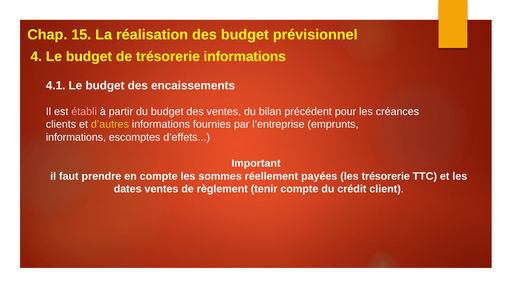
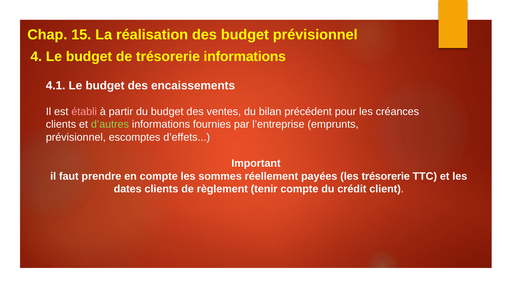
d’autres colour: yellow -> light green (110, 124)
informations: informations -> prévisionnel (76, 137)
dates ventes: ventes -> clients (161, 189)
